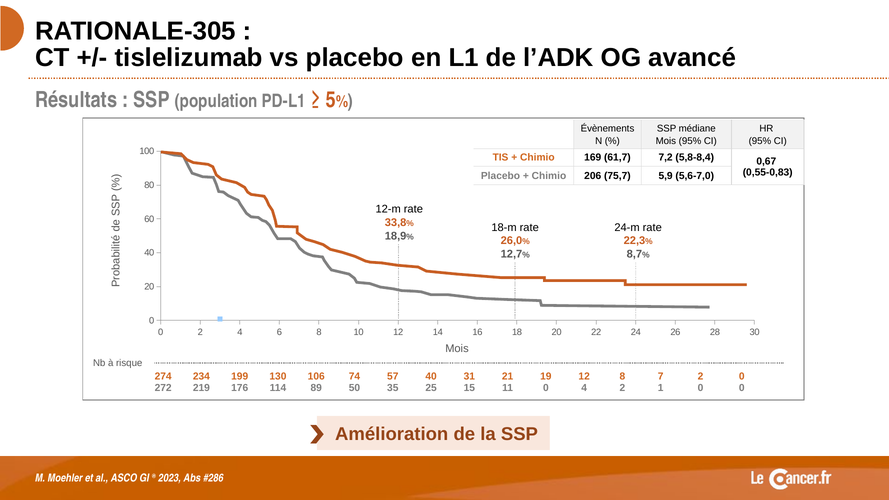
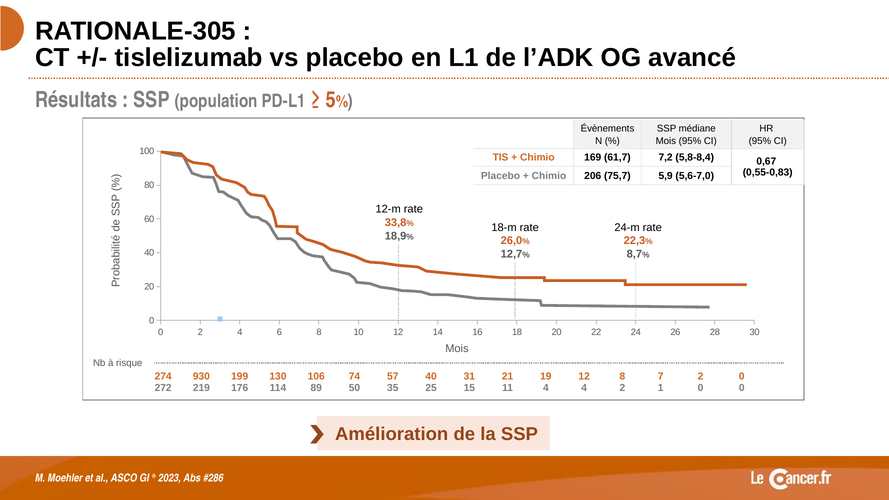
234: 234 -> 930 (201, 377)
11 0: 0 -> 4 (546, 388)
